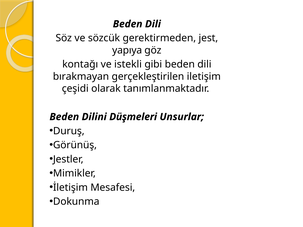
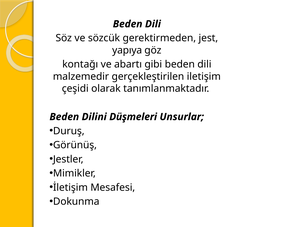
istekli: istekli -> abartı (128, 64)
bırakmayan: bırakmayan -> malzemedir (81, 77)
